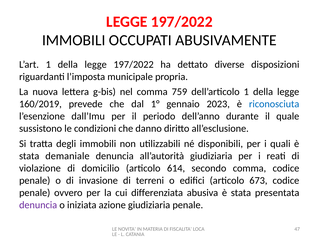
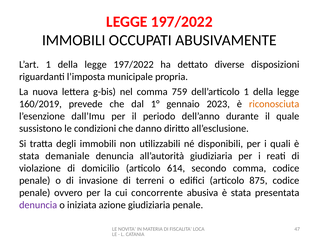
riconosciuta colour: blue -> orange (274, 104)
673: 673 -> 875 (258, 180)
differenziata: differenziata -> concorrente (157, 192)
